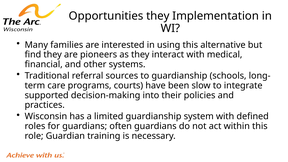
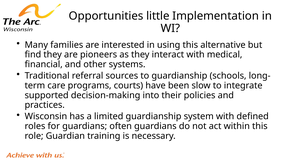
Opportunities they: they -> little (158, 16)
